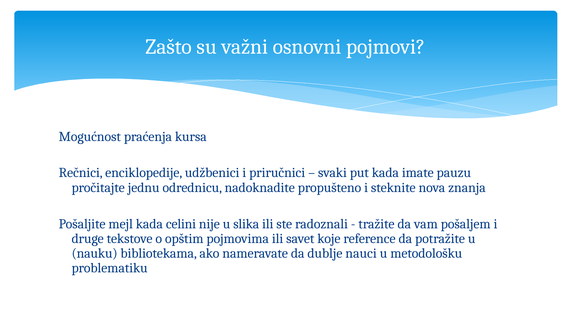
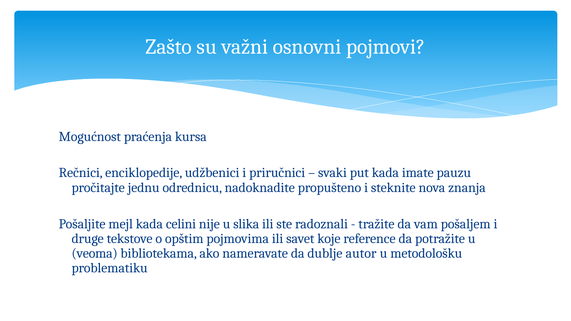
nauku: nauku -> veoma (95, 254)
nauci: nauci -> autor (361, 254)
